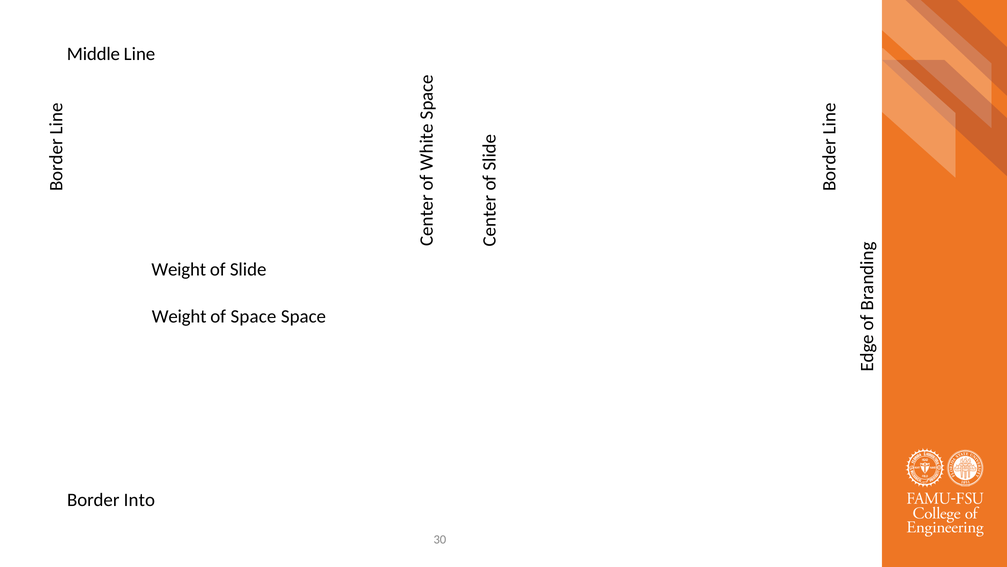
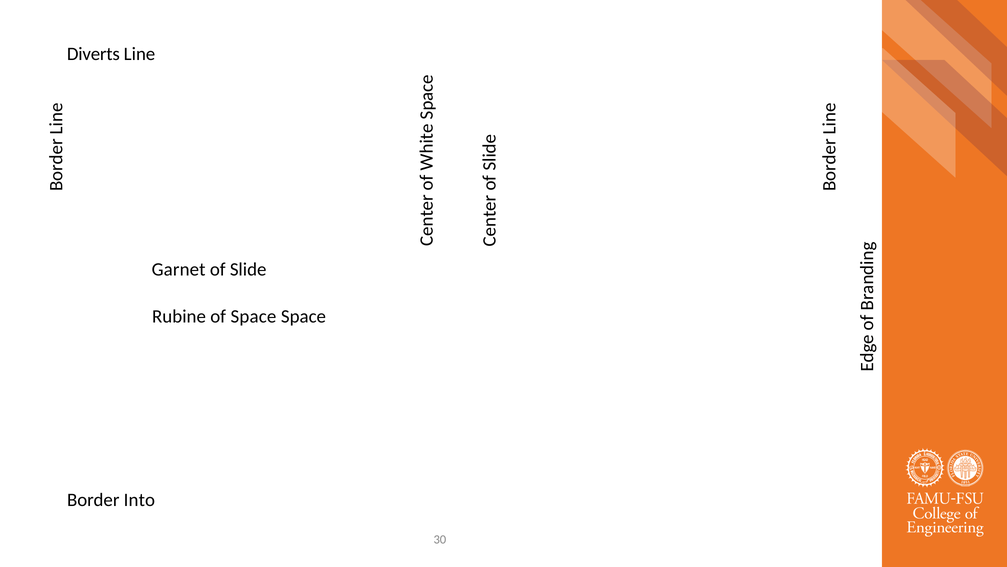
Middle: Middle -> Diverts (93, 54)
Weight: Weight -> Garnet (179, 269)
Weight: Weight -> Rubine (179, 316)
